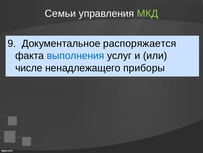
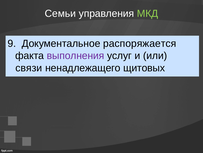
выполнения colour: blue -> purple (76, 56)
числе: числе -> связи (29, 68)
приборы: приборы -> щитовых (144, 68)
